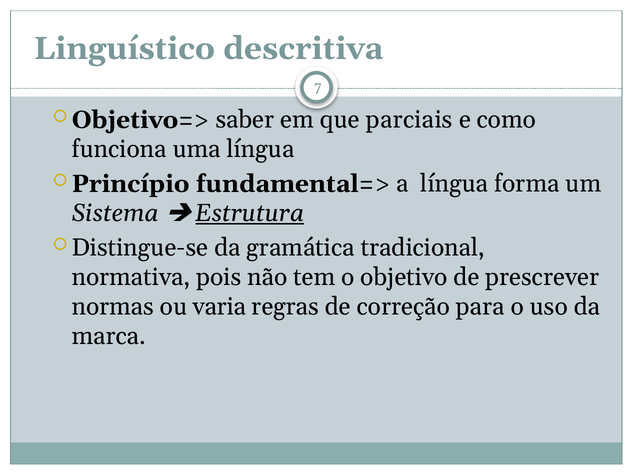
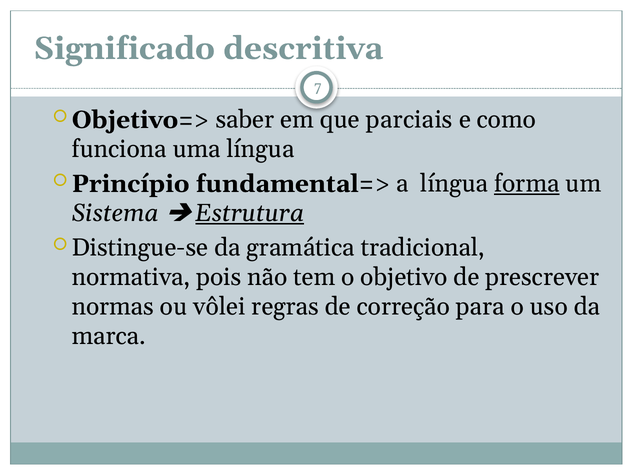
Linguístico: Linguístico -> Significado (124, 48)
forma underline: none -> present (527, 184)
varia: varia -> vôlei (219, 307)
